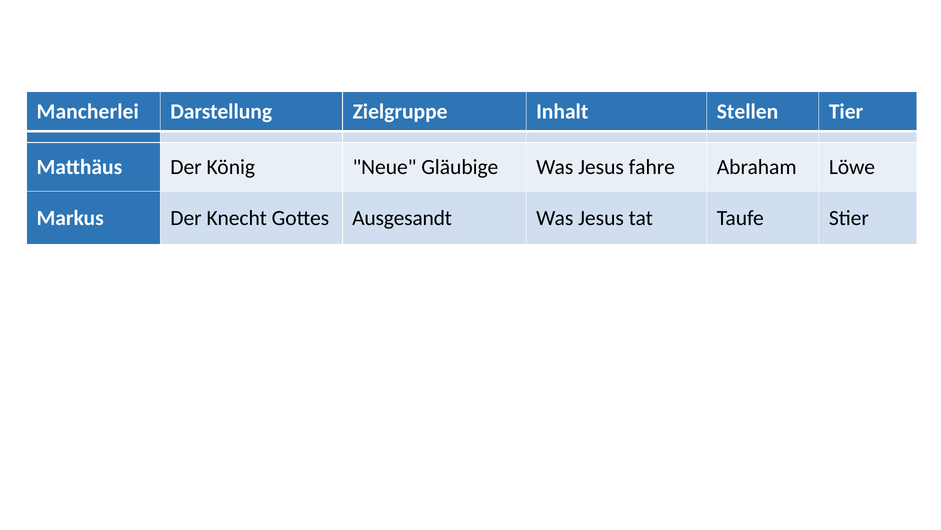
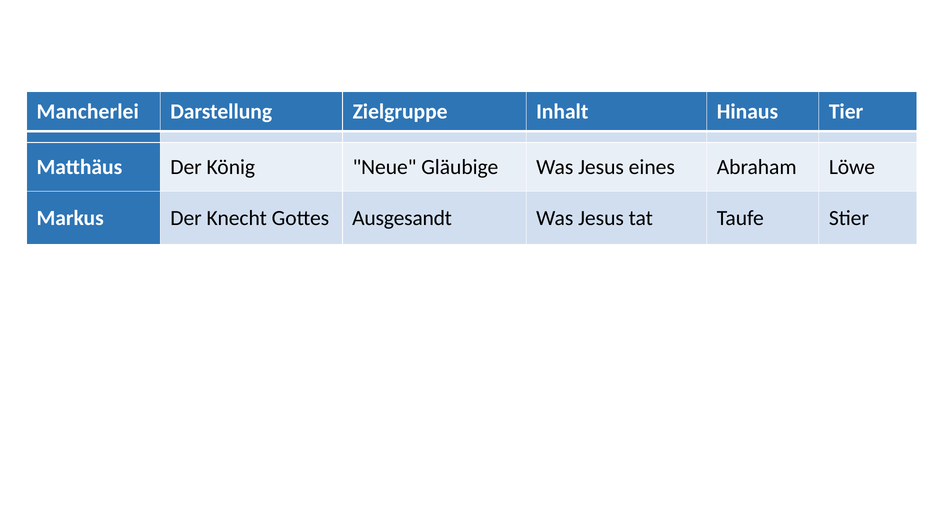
Stellen: Stellen -> Hinaus (747, 111)
fahre: fahre -> eines (652, 167)
